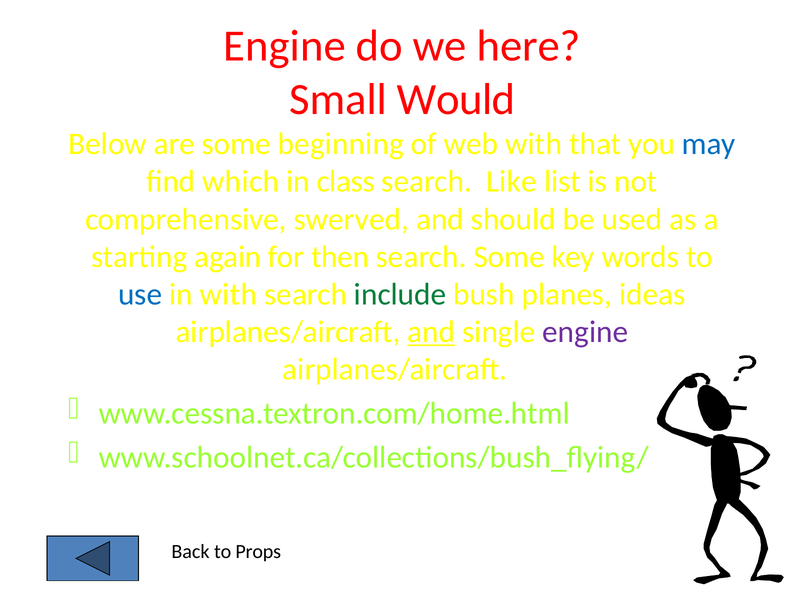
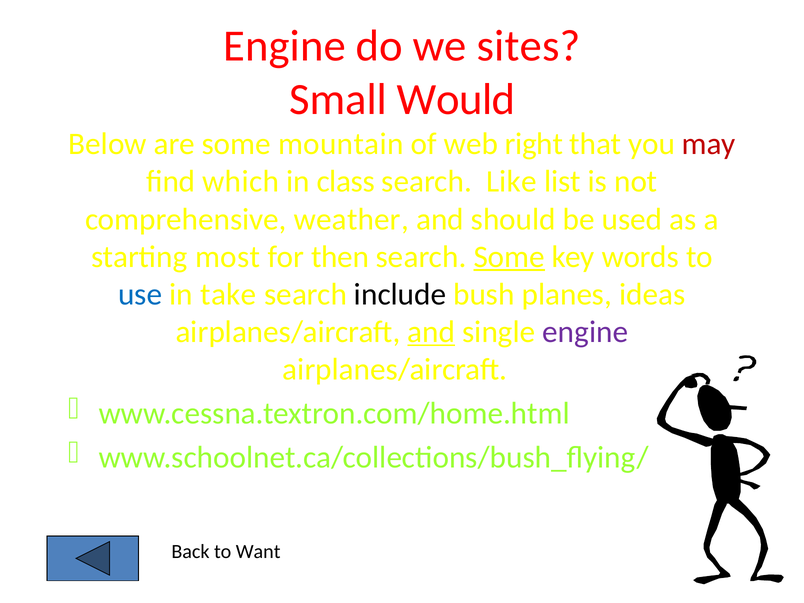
here: here -> sites (529, 46)
beginning: beginning -> mountain (341, 144)
web with: with -> right (534, 144)
may colour: blue -> red (709, 144)
swerved: swerved -> weather (351, 219)
again: again -> most (228, 257)
Some underline: none -> present (509, 257)
in with: with -> take (228, 294)
include colour: green -> black (400, 294)
Props: Props -> Want (258, 552)
